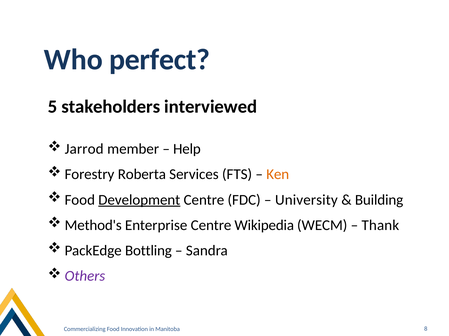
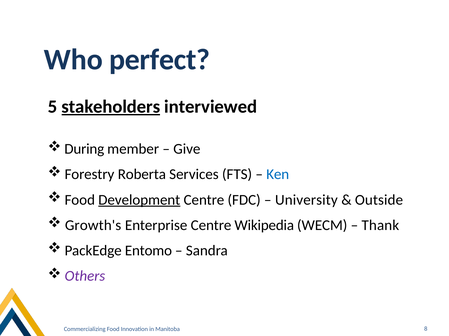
stakeholders underline: none -> present (111, 107)
Jarrod: Jarrod -> During (84, 149)
Help: Help -> Give (187, 149)
Ken colour: orange -> blue (278, 175)
Building: Building -> Outside (379, 200)
Method's: Method's -> Growth's (93, 226)
Bottling: Bottling -> Entomo (148, 251)
